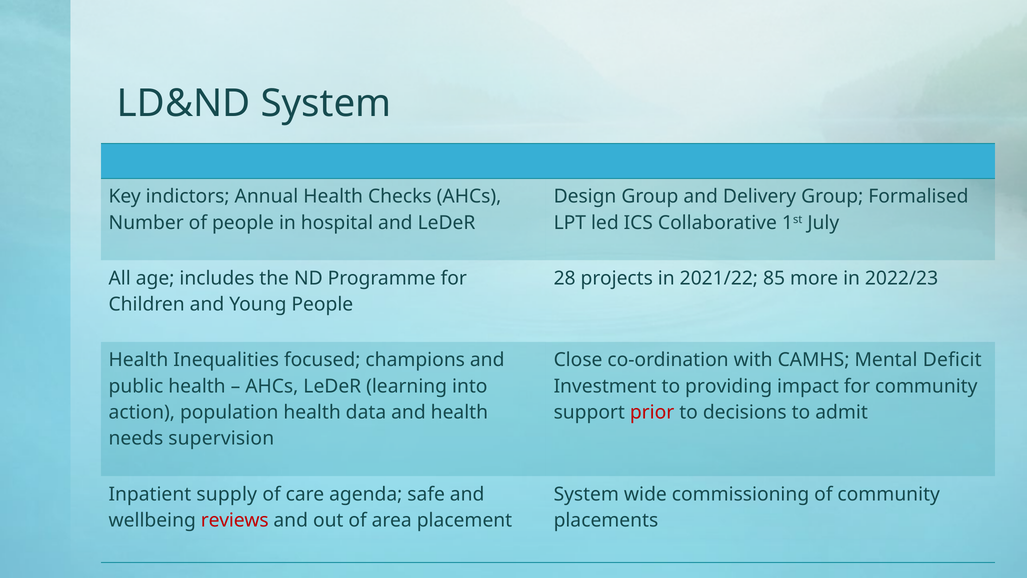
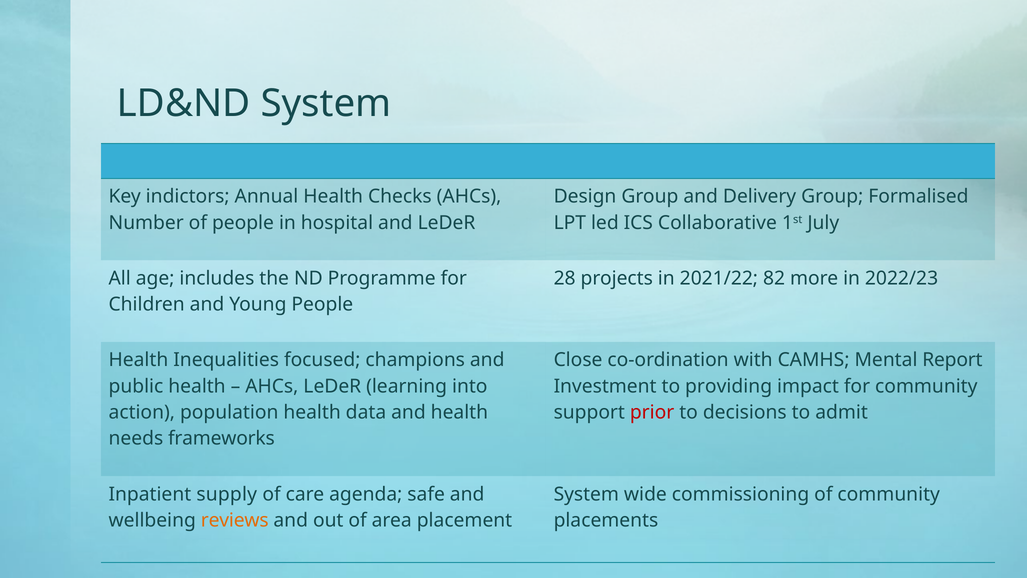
85: 85 -> 82 (774, 278)
Deficit: Deficit -> Report (952, 360)
supervision: supervision -> frameworks (221, 439)
reviews colour: red -> orange (235, 520)
